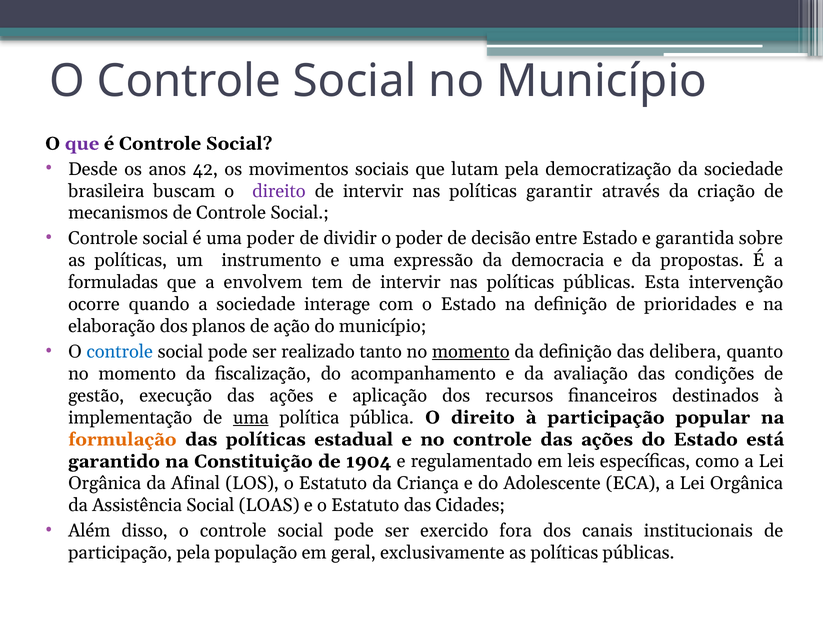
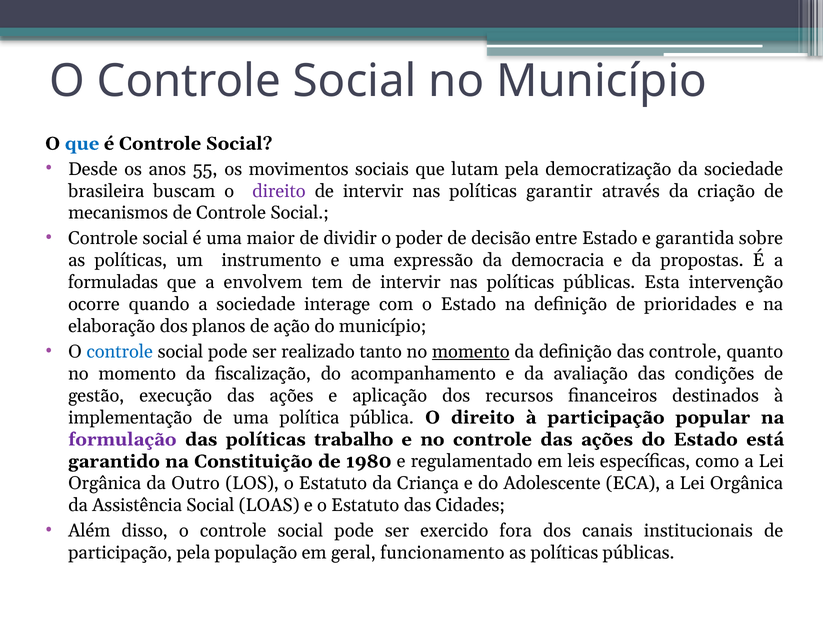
que colour: purple -> blue (82, 143)
42: 42 -> 55 (205, 169)
uma poder: poder -> maior (271, 238)
das delibera: delibera -> controle (685, 351)
uma underline: present -> none (251, 417)
formulação colour: orange -> purple (122, 439)
estadual: estadual -> trabalho (354, 439)
1904: 1904 -> 1980 (369, 461)
Afinal: Afinal -> Outro (196, 483)
exclusivamente: exclusivamente -> funcionamento (442, 552)
